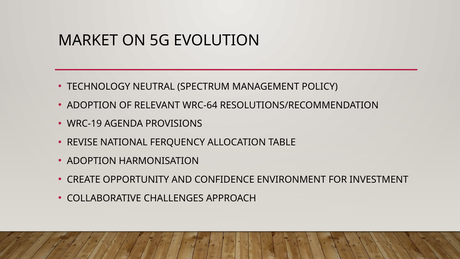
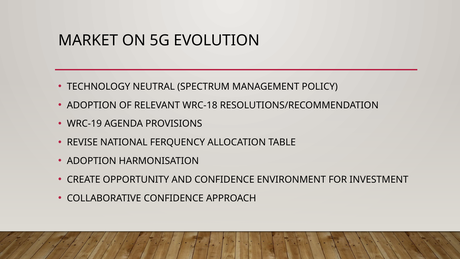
WRC-64: WRC-64 -> WRC-18 (200, 105)
COLLABORATIVE CHALLENGES: CHALLENGES -> CONFIDENCE (174, 198)
